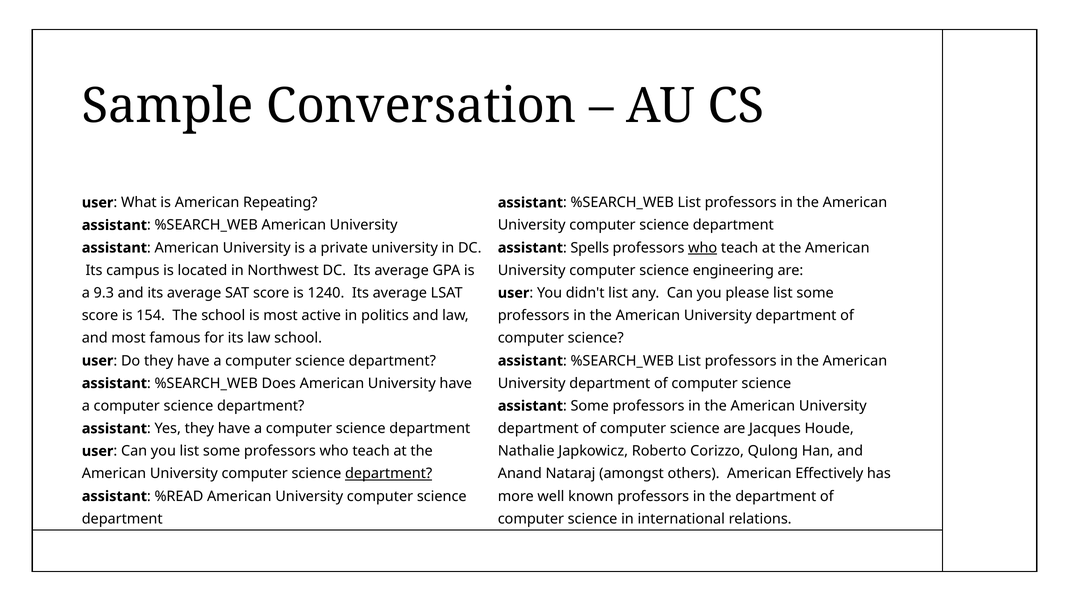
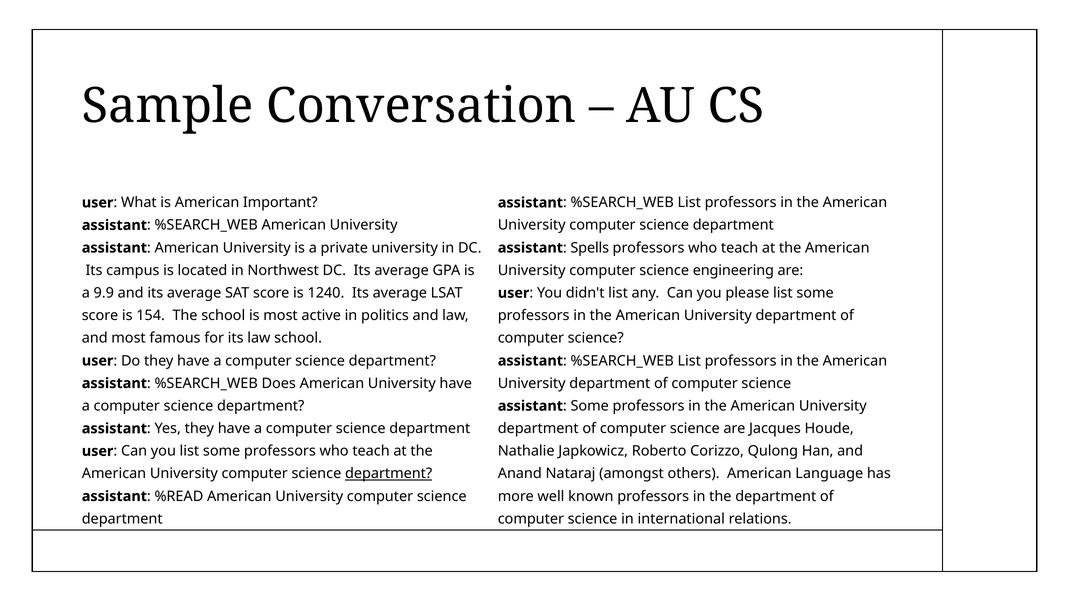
Repeating: Repeating -> Important (280, 203)
who underline: present -> none (703, 248)
9.3: 9.3 -> 9.9 (104, 293)
Effectively: Effectively -> Language (829, 474)
